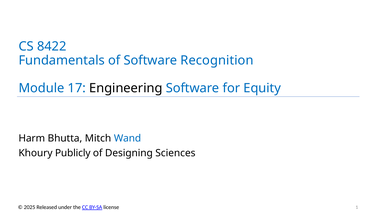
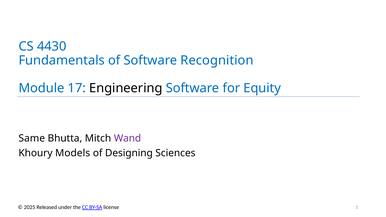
8422: 8422 -> 4430 (52, 46)
Harm: Harm -> Same (32, 138)
Wand colour: blue -> purple (128, 138)
Publicly: Publicly -> Models (73, 153)
